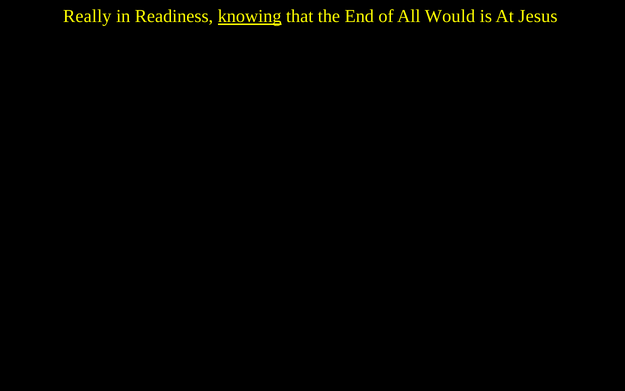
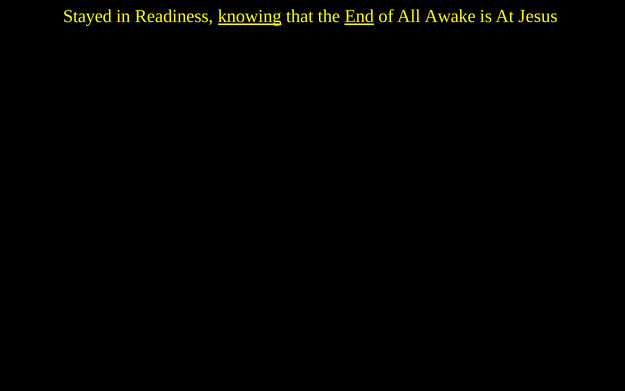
Really: Really -> Stayed (87, 16)
End underline: none -> present (359, 16)
Would: Would -> Awake (450, 16)
